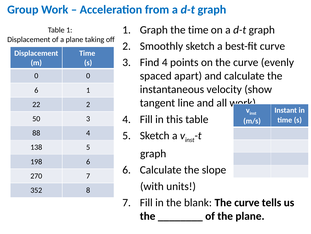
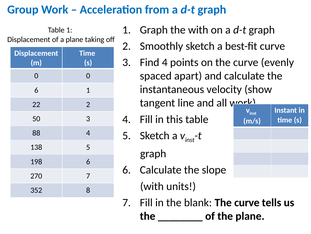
the time: time -> with (198, 30)
